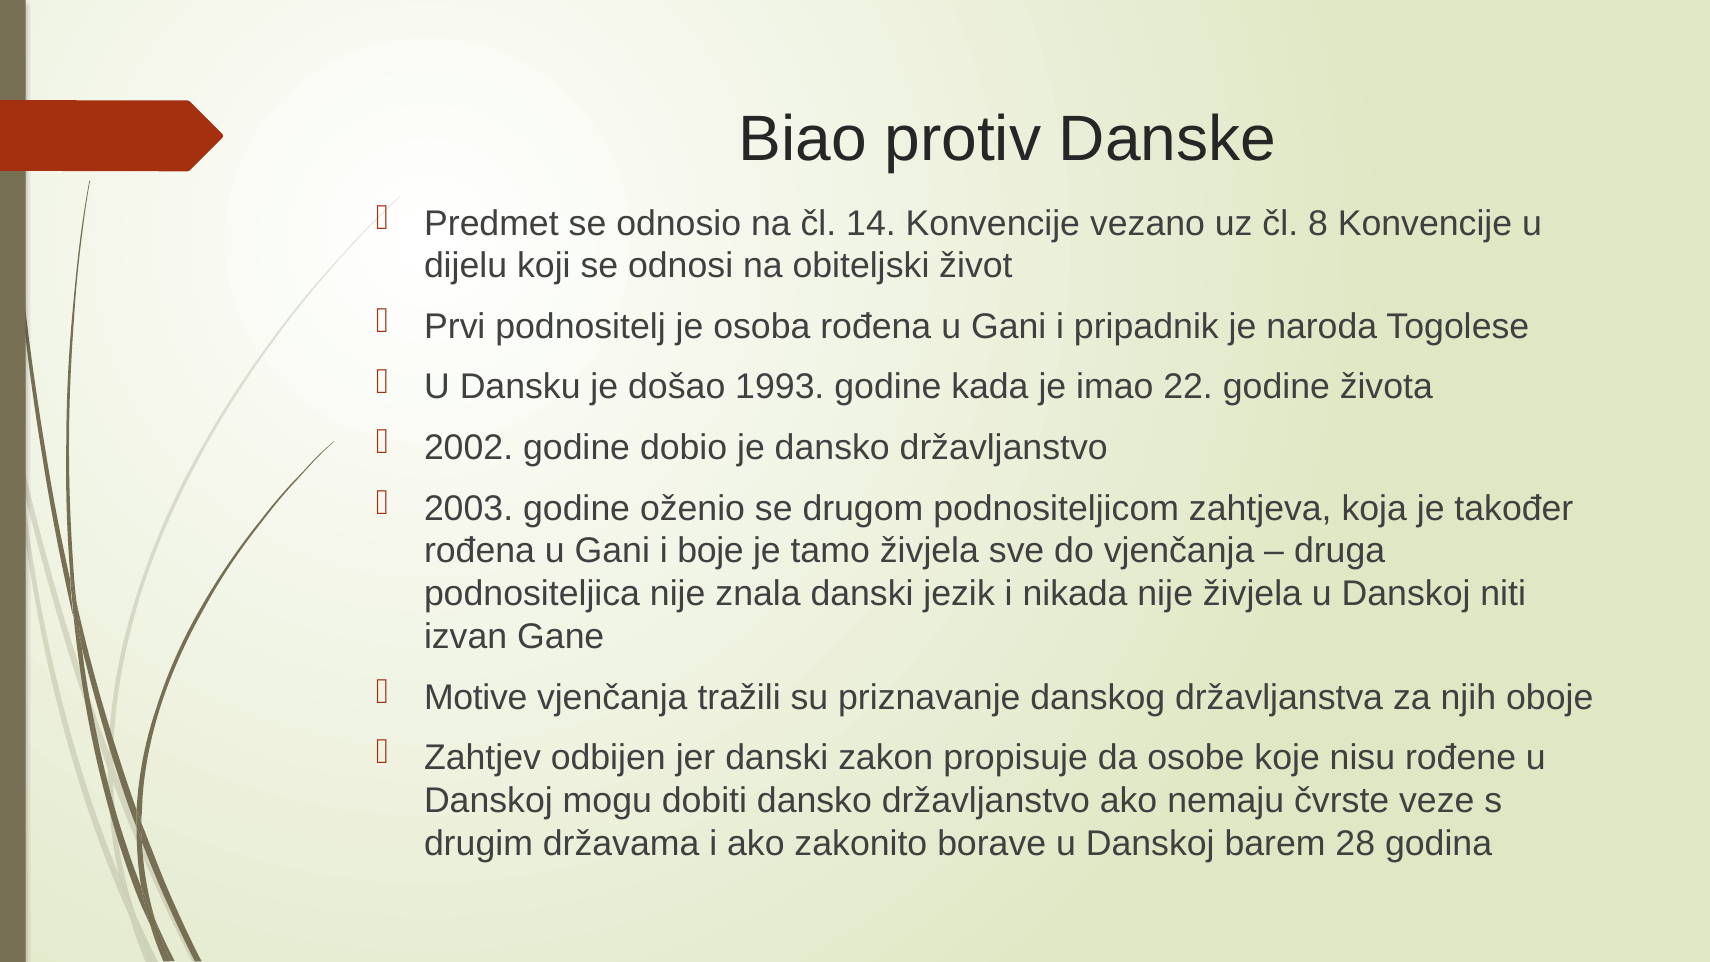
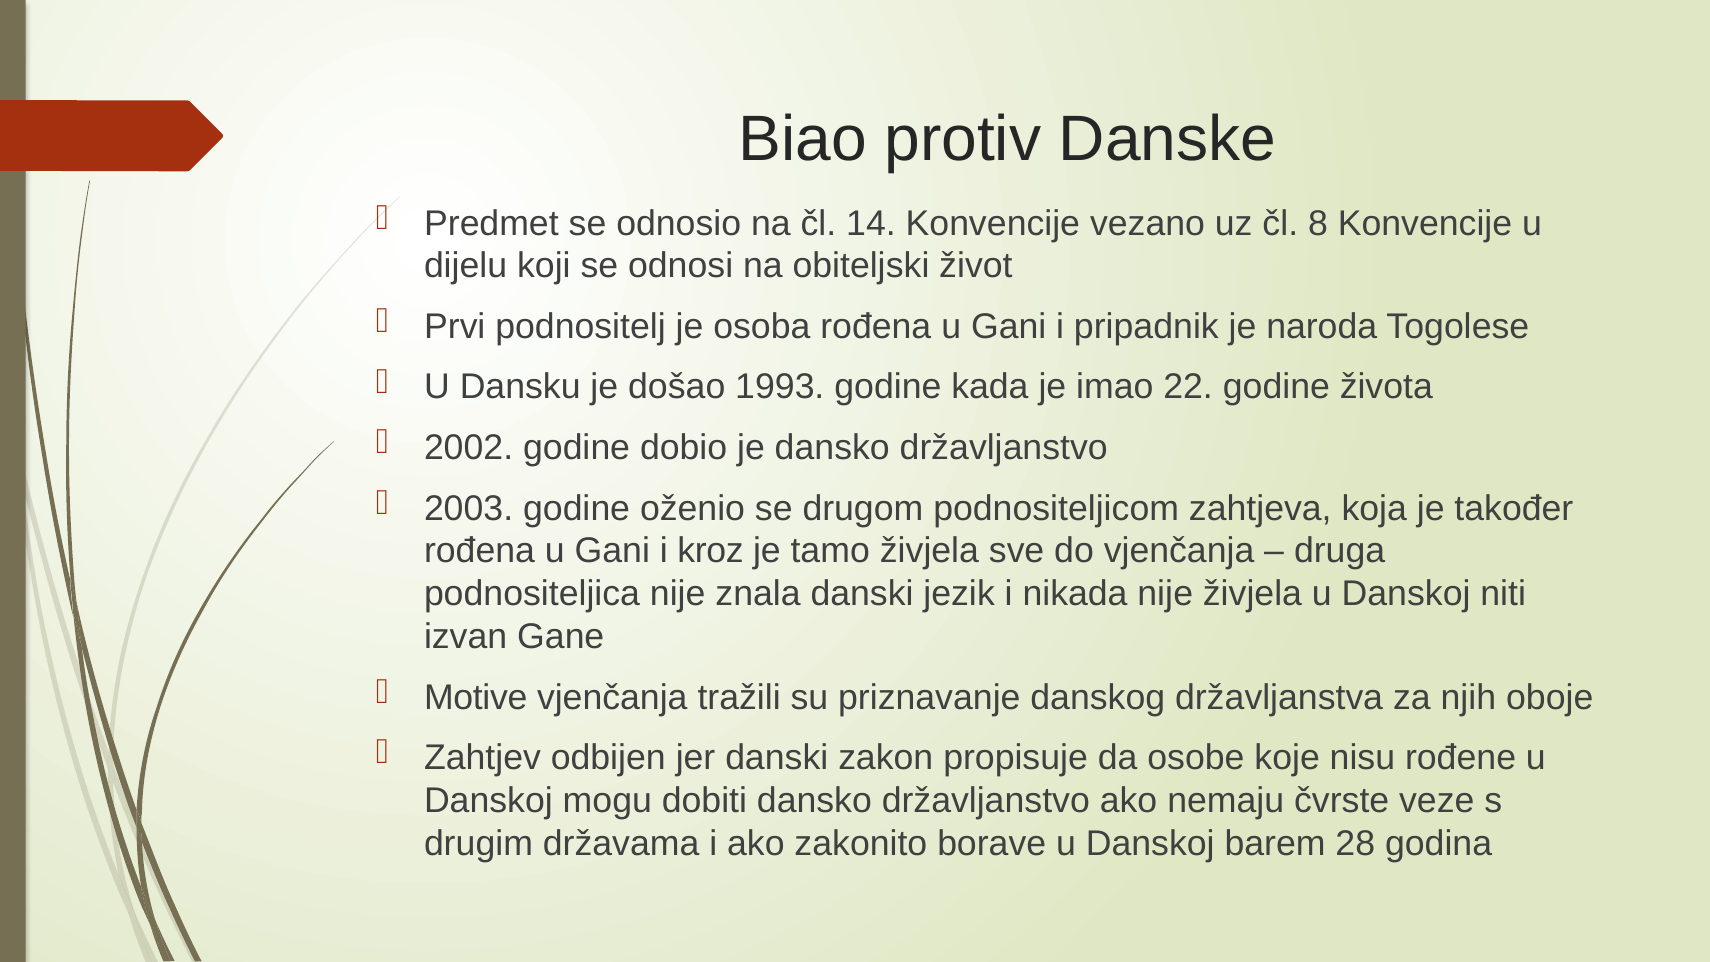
boje: boje -> kroz (711, 551)
